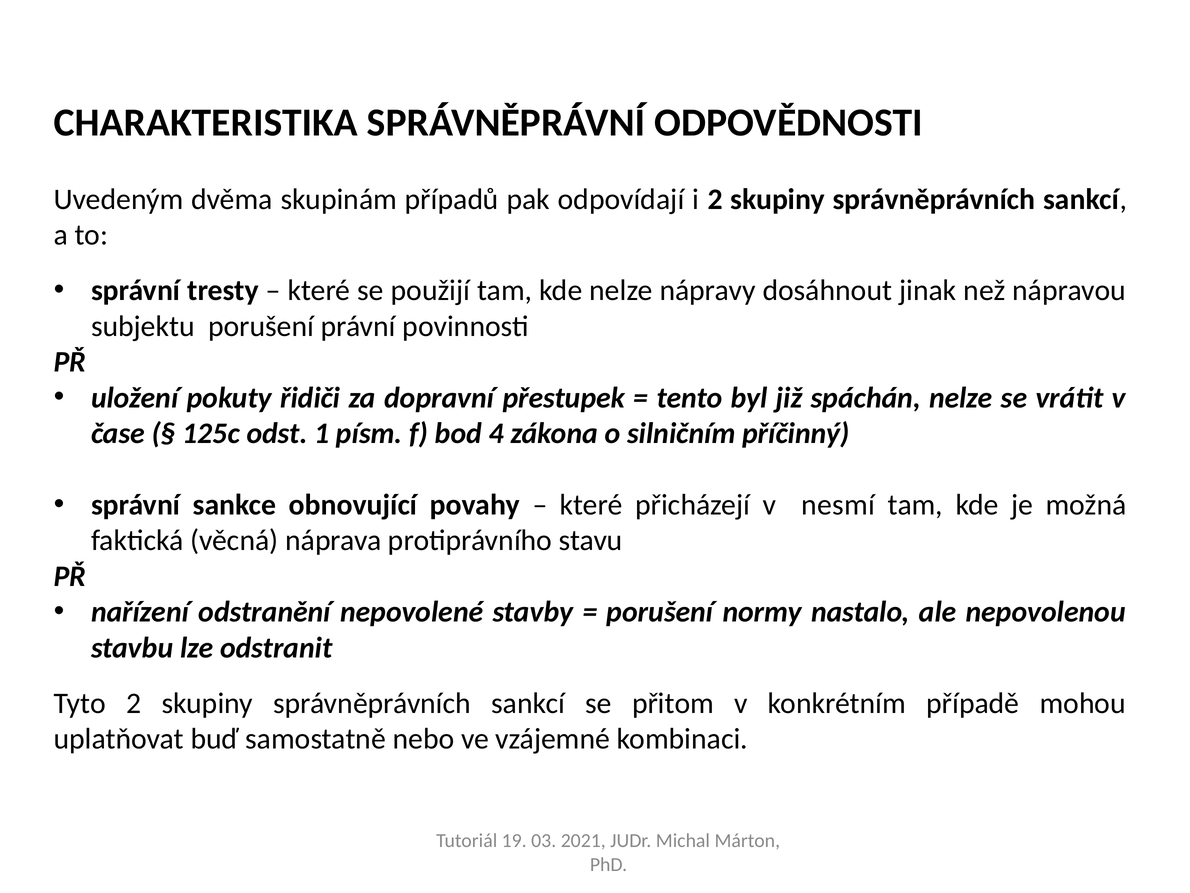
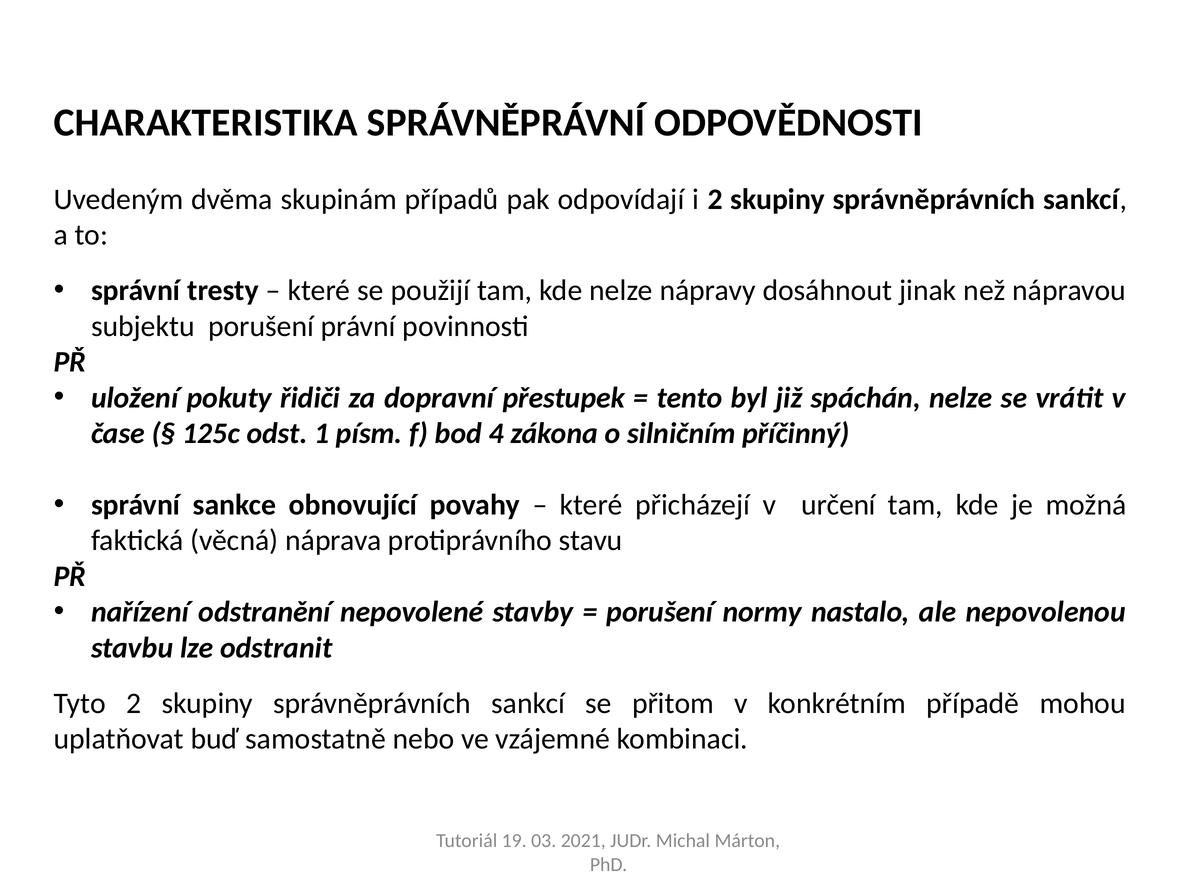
nesmí: nesmí -> určení (839, 505)
